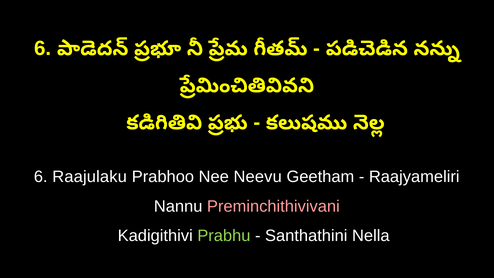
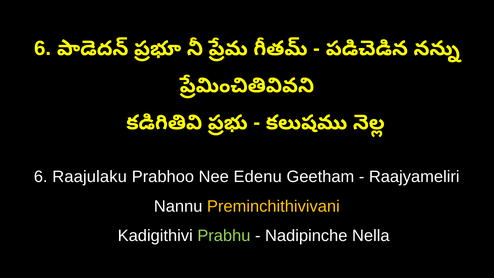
Neevu: Neevu -> Edenu (258, 177)
Preminchithivivani colour: pink -> yellow (273, 206)
Santhathini: Santhathini -> Nadipinche (306, 236)
